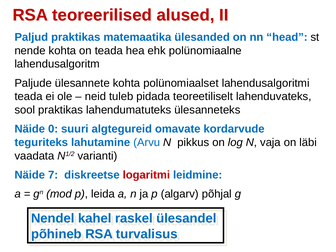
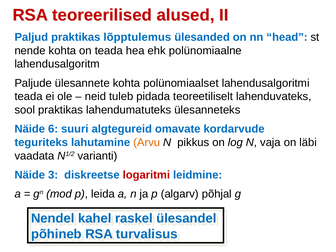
matemaatika: matemaatika -> lõpptulemus (137, 37)
0: 0 -> 6 (53, 129)
Arvu colour: blue -> orange (147, 142)
7: 7 -> 3 (53, 175)
